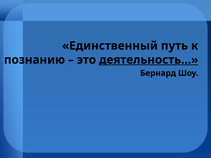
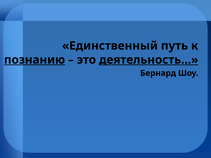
познанию underline: none -> present (34, 60)
